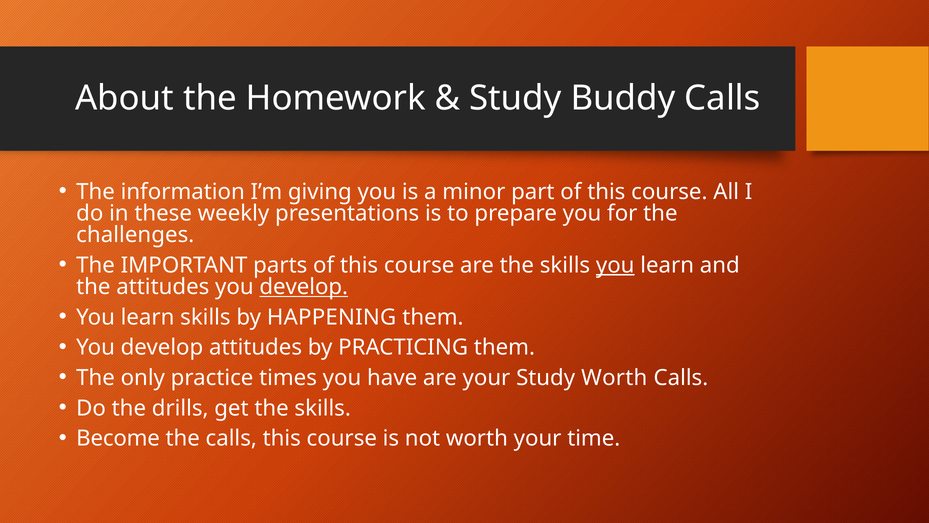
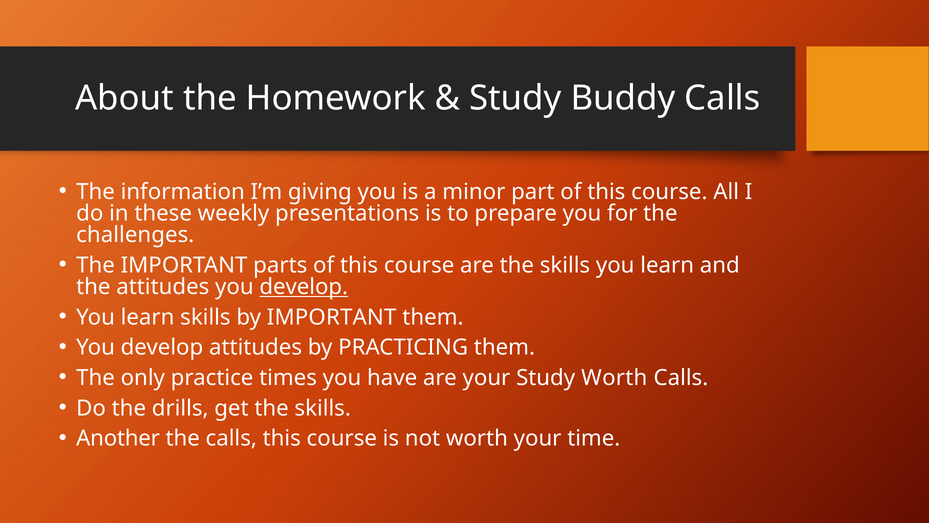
you underline: present -> none (615, 265)
by HAPPENING: HAPPENING -> IMPORTANT (332, 317)
Become: Become -> Another (118, 438)
